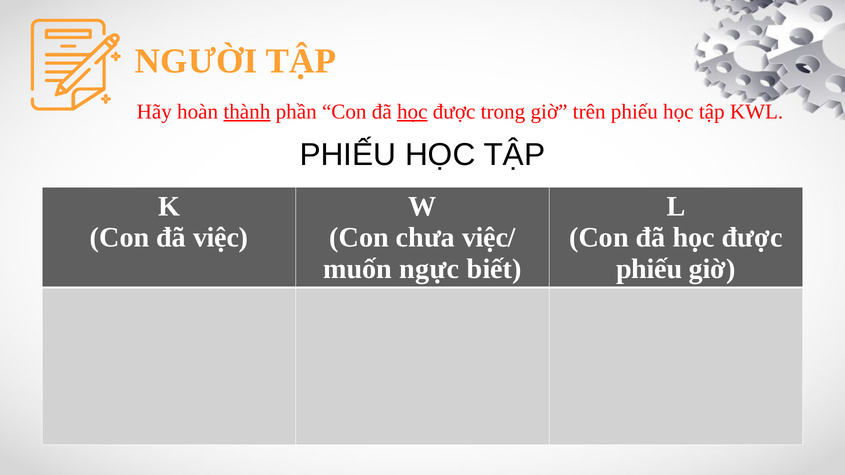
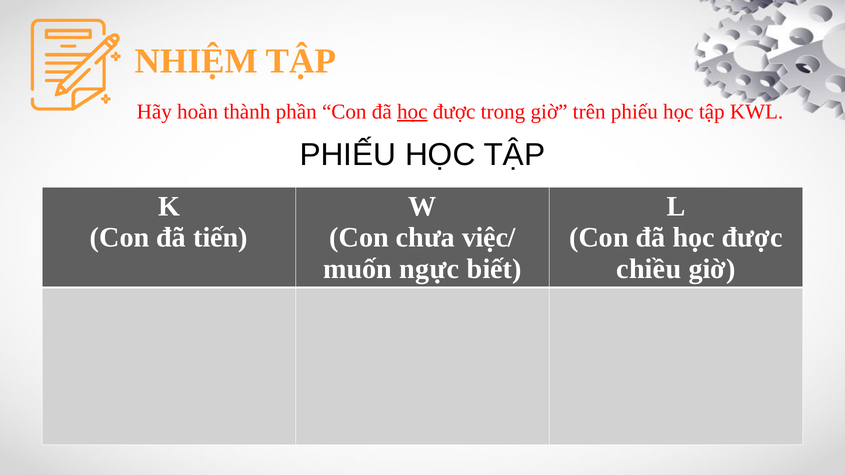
NGƯỜI: NGƯỜI -> NHIỆM (196, 61)
thành underline: present -> none (247, 112)
việc: việc -> tiến (221, 238)
phiếu: phiếu -> chiều (649, 269)
